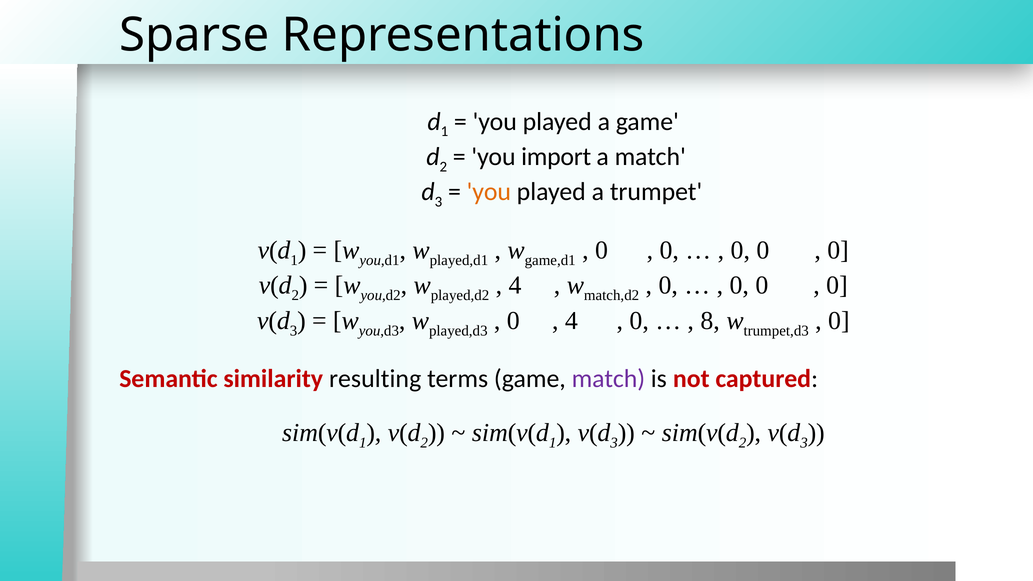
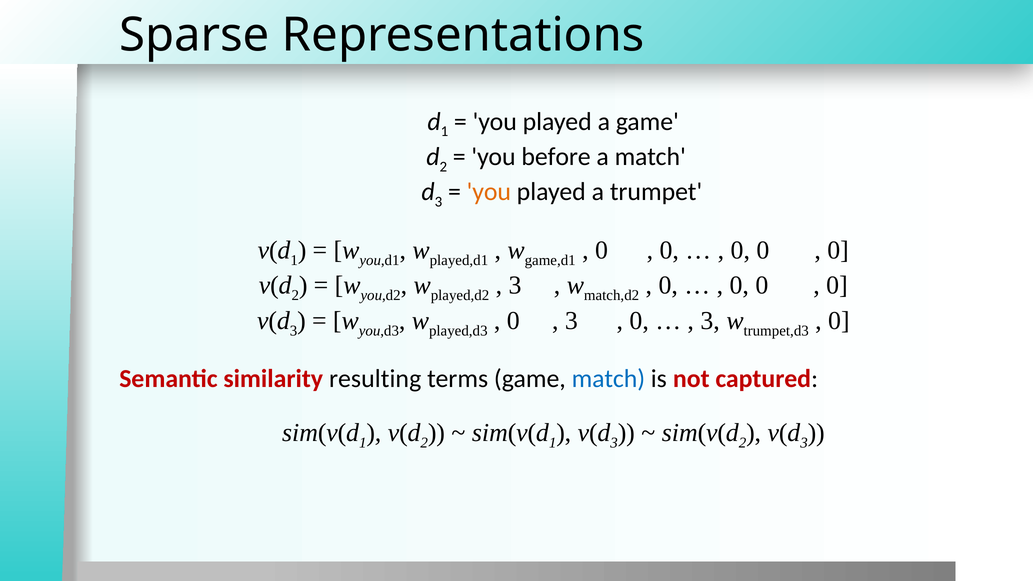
import: import -> before (556, 157)
4: 4 -> 3 (515, 285)
4: 4 -> 3 (571, 321)
8: 8 -> 3 (710, 321)
match colour: purple -> blue (608, 379)
